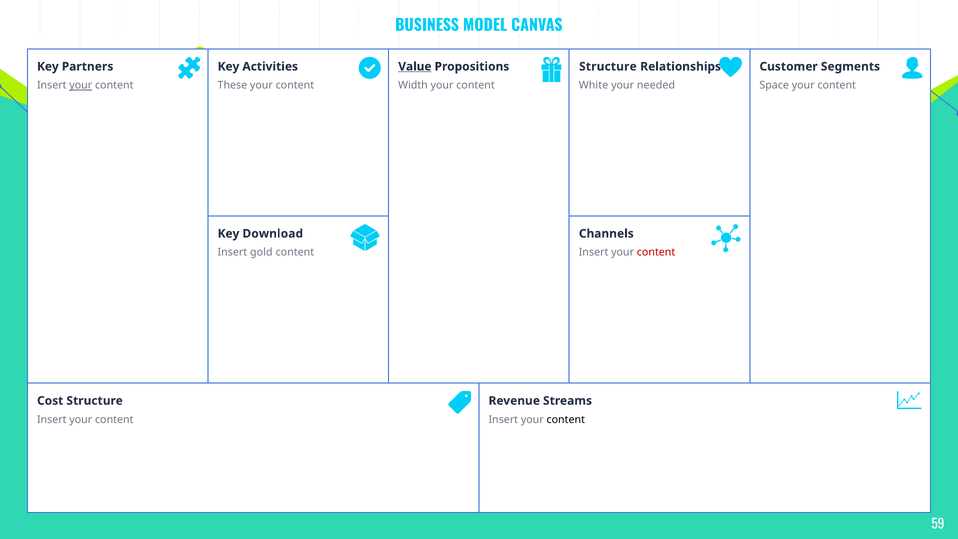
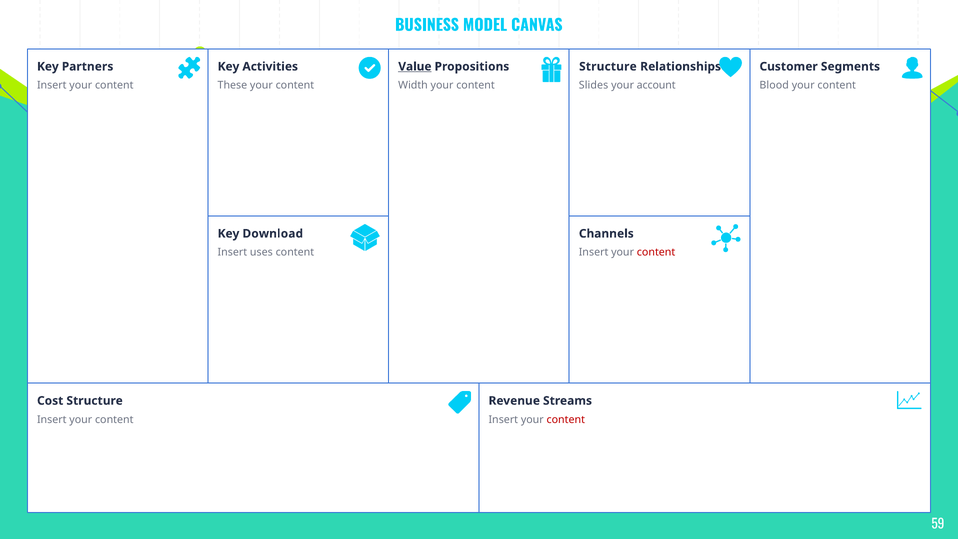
your underline: present -> none (81, 85)
White: White -> Slides (594, 85)
needed: needed -> account (656, 85)
Space: Space -> Blood (774, 85)
gold: gold -> uses (261, 252)
content colour: black -> red (566, 420)
